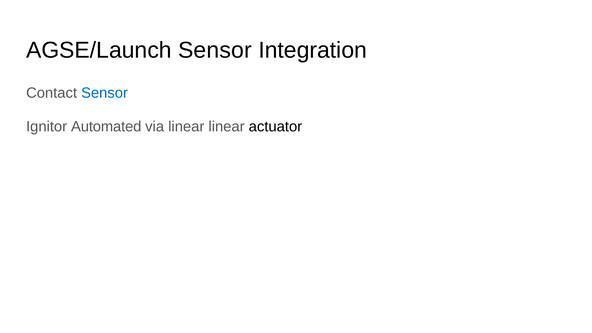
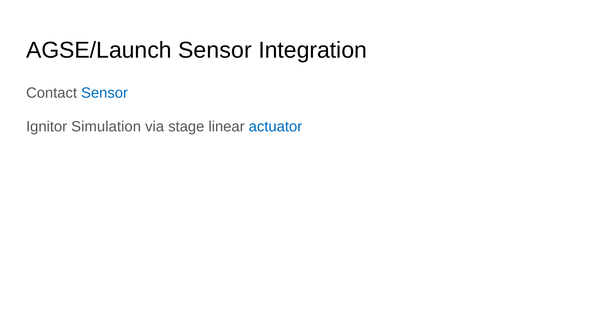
Automated: Automated -> Simulation (106, 127)
via linear: linear -> stage (186, 127)
actuator colour: black -> blue (275, 127)
